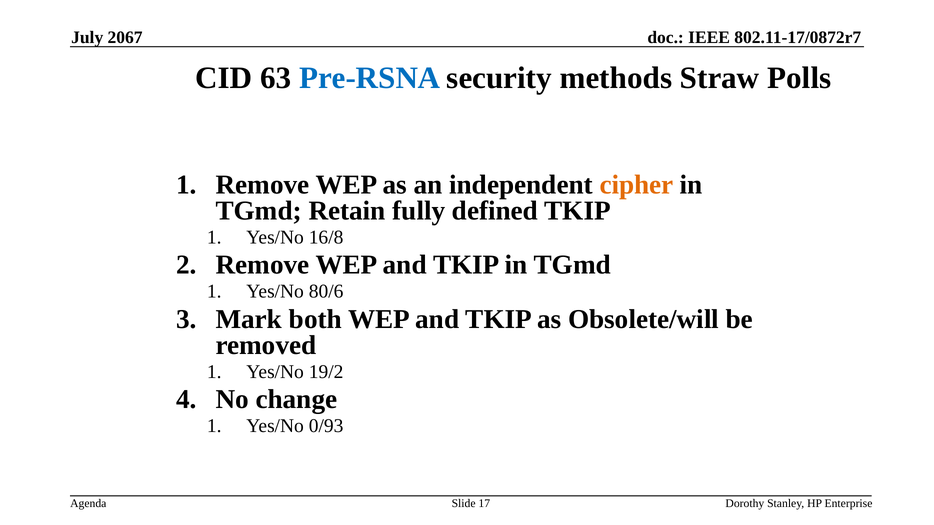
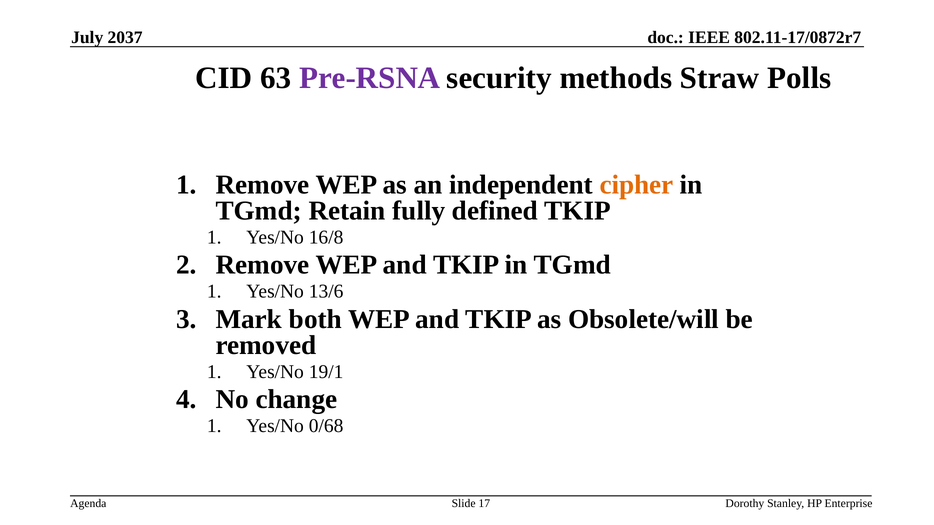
2067: 2067 -> 2037 (125, 37)
Pre-RSNA colour: blue -> purple (370, 78)
80/6: 80/6 -> 13/6 (326, 292)
19/2: 19/2 -> 19/1 (326, 372)
0/93: 0/93 -> 0/68 (326, 426)
